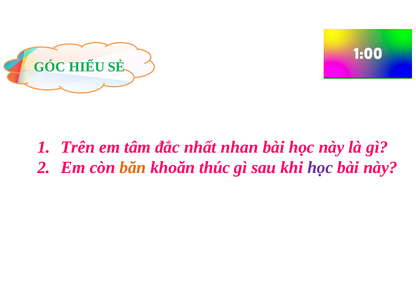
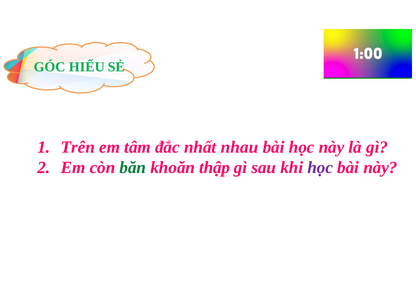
nhan: nhan -> nhau (239, 147)
băn colour: orange -> green (133, 168)
thúc: thúc -> thập (215, 168)
